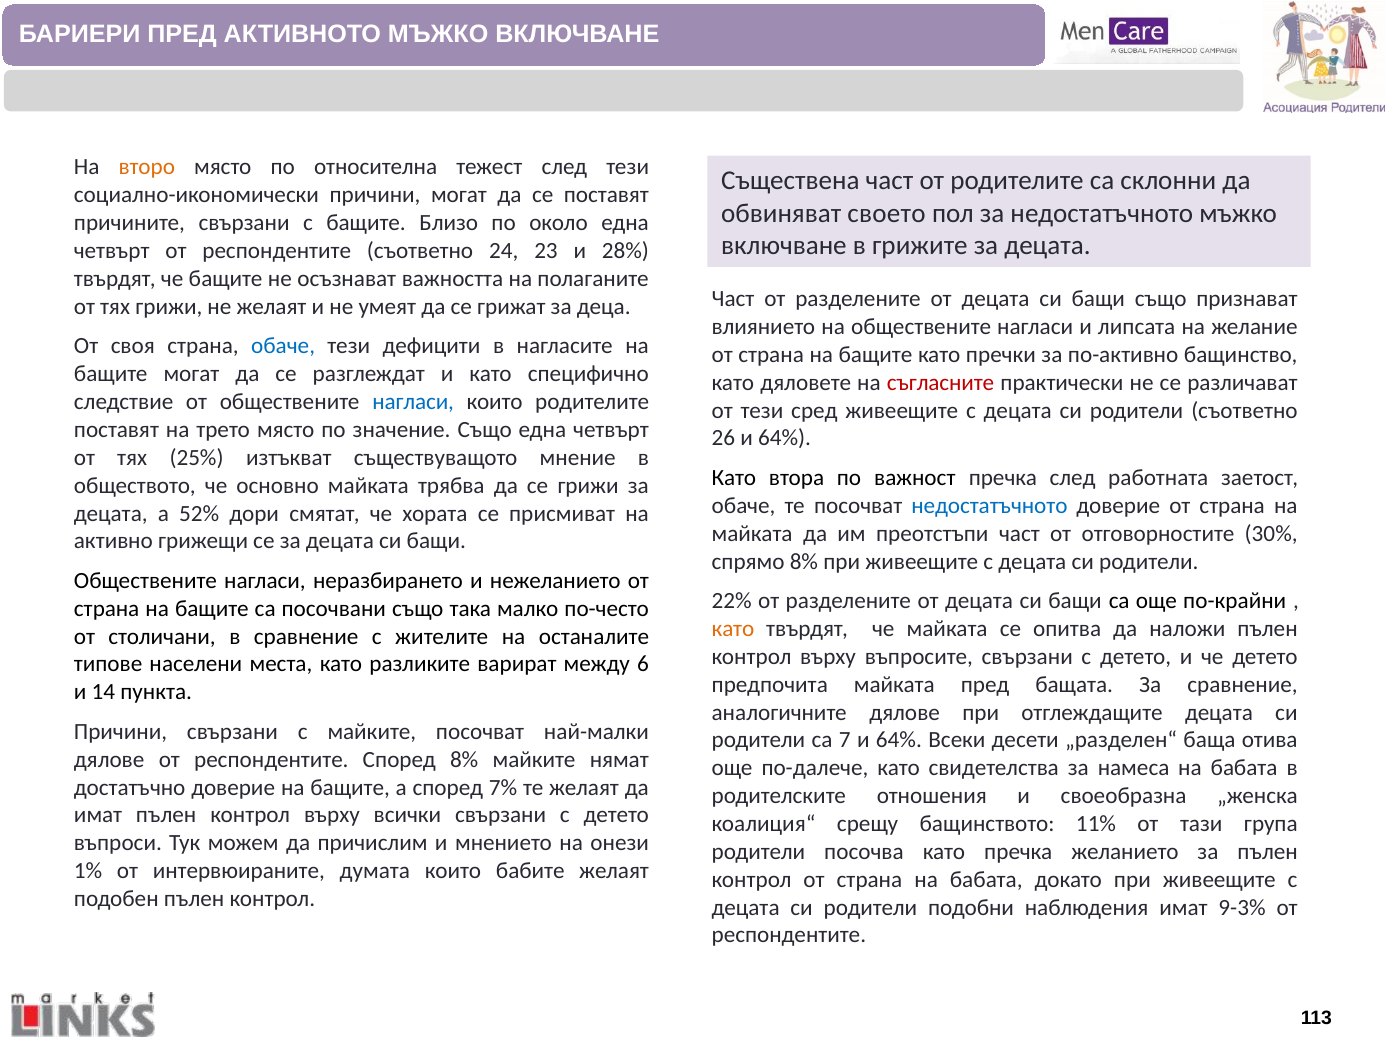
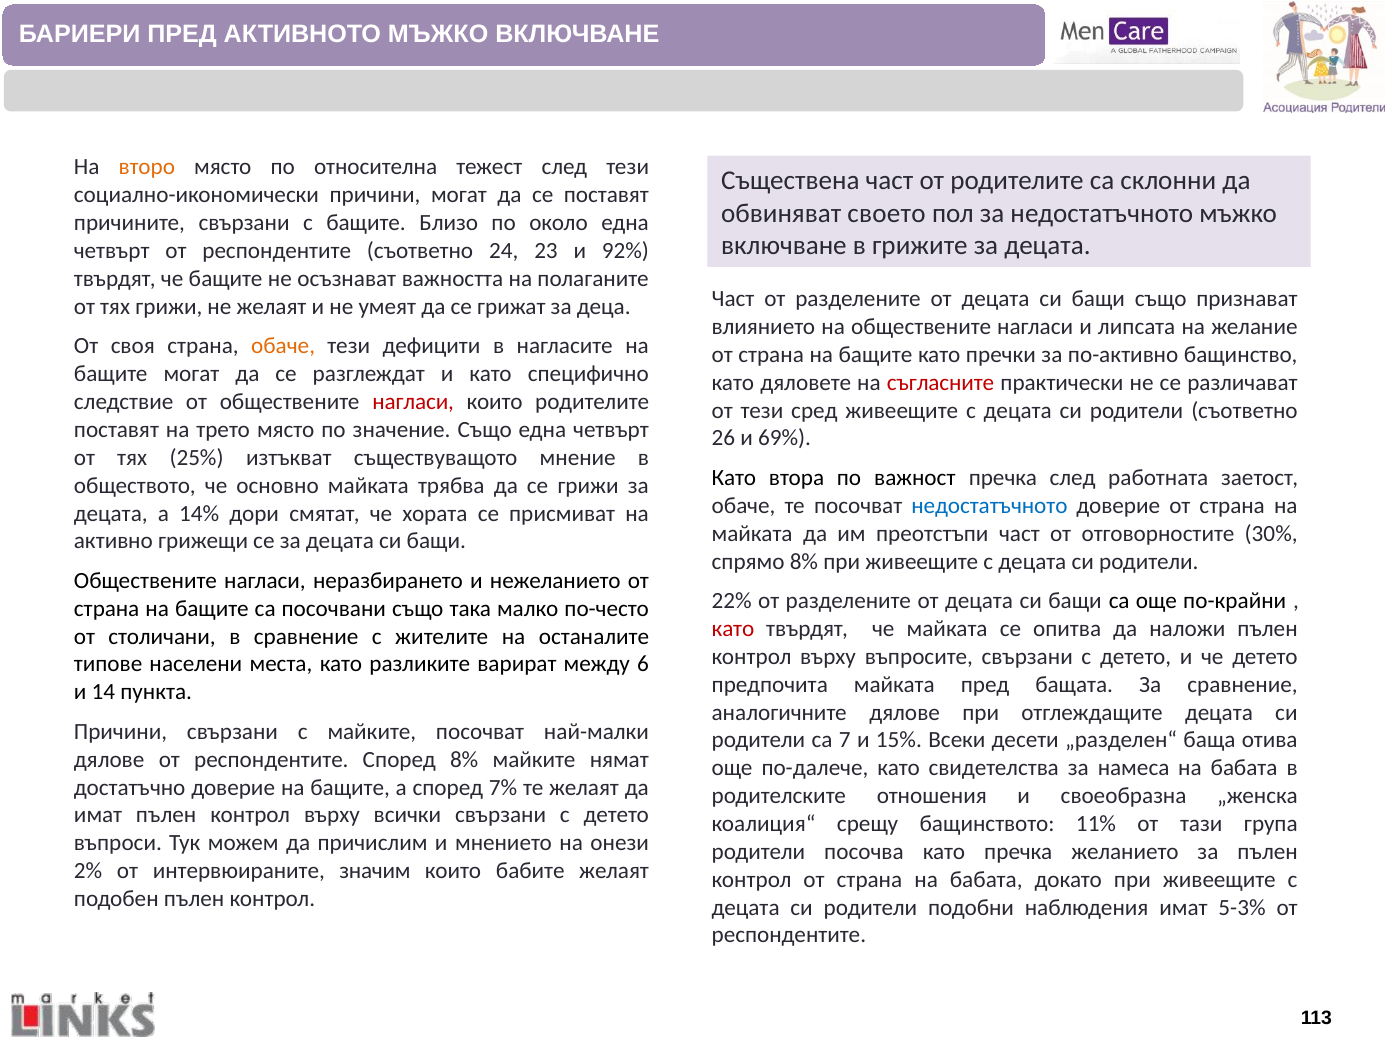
28%: 28% -> 92% (625, 251)
обаче colour: blue -> orange (283, 346)
нагласи colour: blue -> red (413, 402)
26 и 64%: 64% -> 69% (785, 438)
52%: 52% -> 14% (199, 513)
като colour: orange -> red (733, 629)
7 и 64%: 64% -> 15% (899, 740)
1%: 1% -> 2% (88, 871)
думата: думата -> значим (375, 871)
9-3%: 9-3% -> 5-3% (1242, 907)
